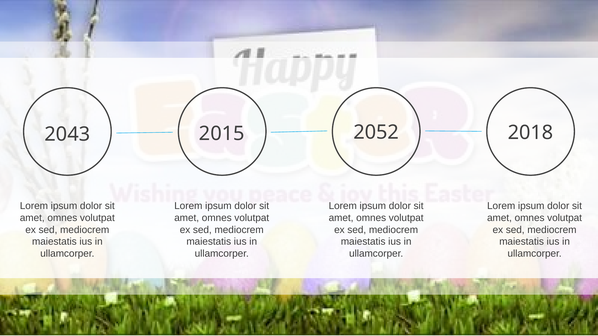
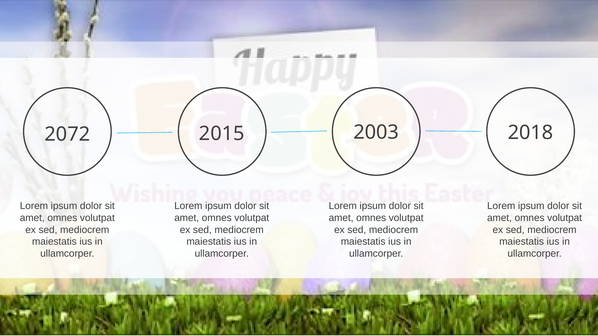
2043: 2043 -> 2072 (67, 135)
2052: 2052 -> 2003 (376, 132)
